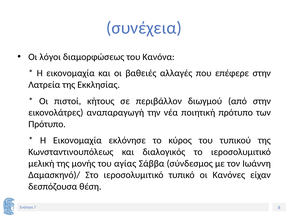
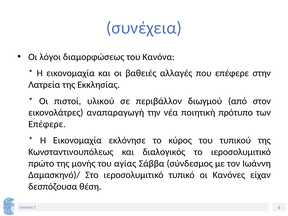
κήτους: κήτους -> υλικού (101, 101)
από στην: στην -> στον (262, 101)
Πρότυπο: Πρότυπο -> Επέφερε (47, 124)
μελική: μελική -> πρώτο (41, 163)
